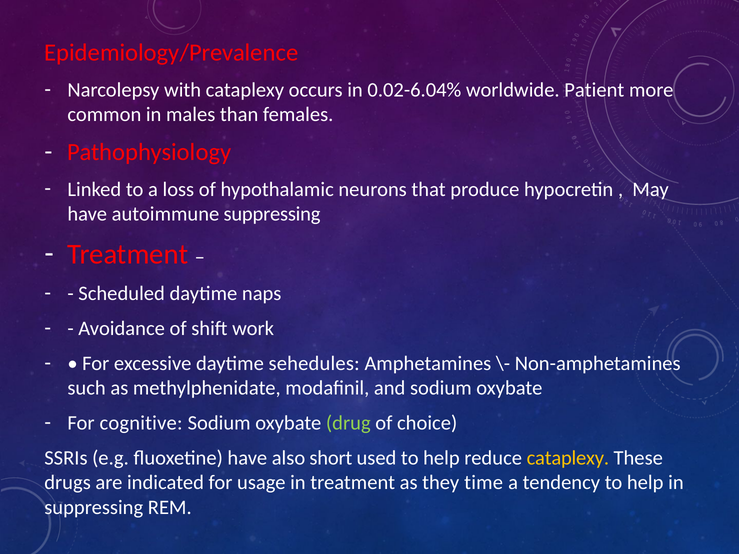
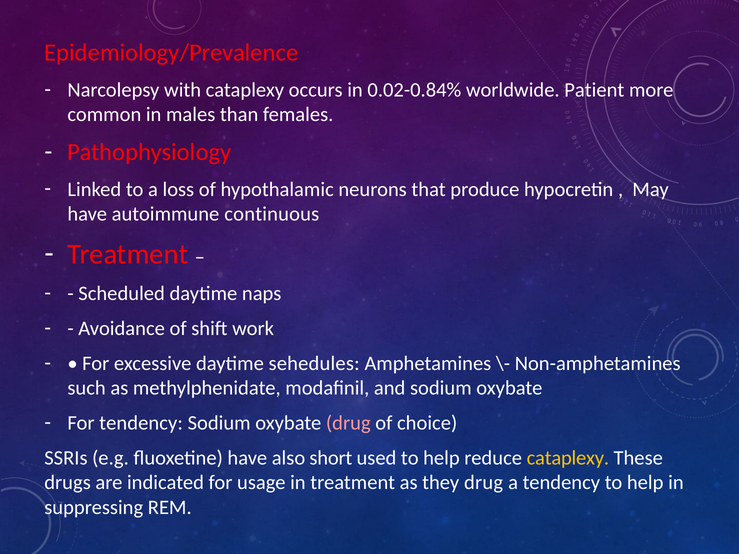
0.02-6.04%: 0.02-6.04% -> 0.02-0.84% (414, 90)
autoimmune suppressing: suppressing -> continuous (272, 214)
For cognitive: cognitive -> tendency (141, 423)
drug colour: light green -> pink (348, 423)
they time: time -> drug (484, 483)
